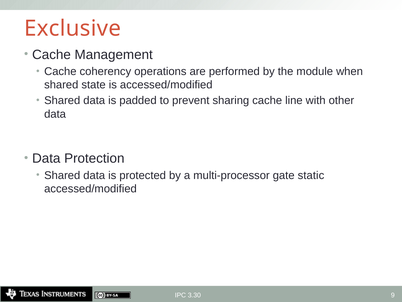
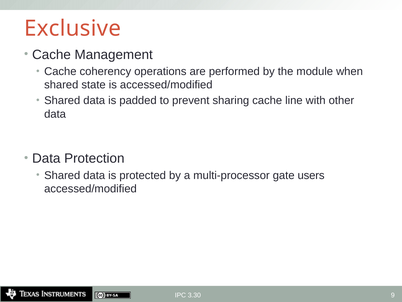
static: static -> users (311, 175)
